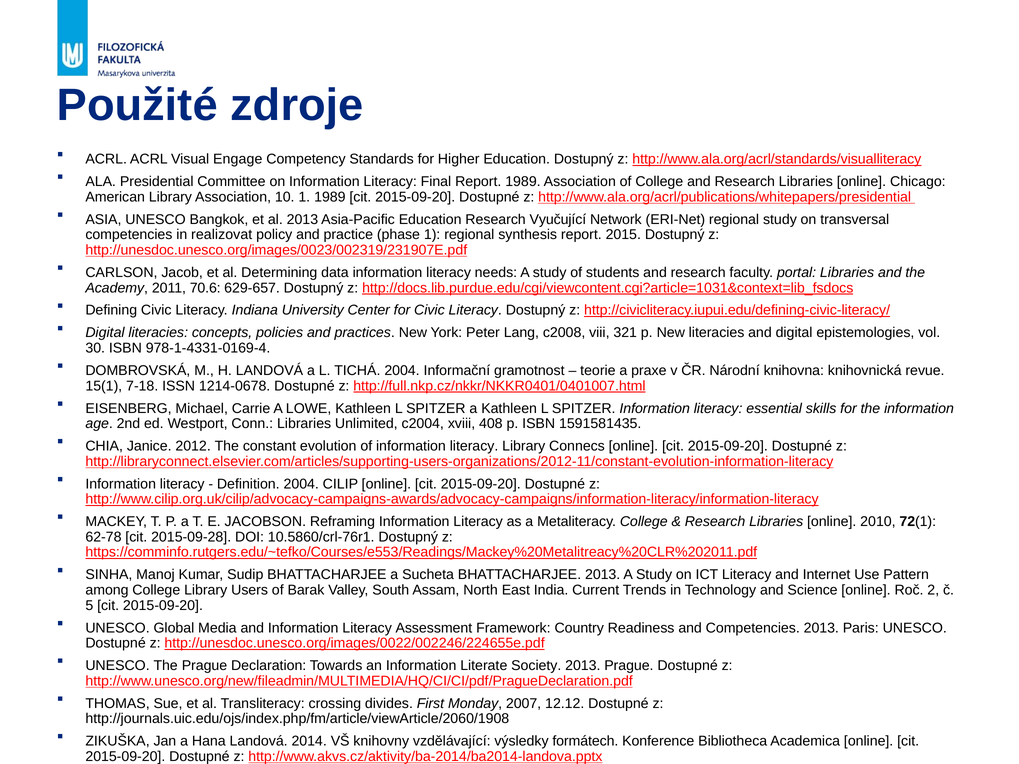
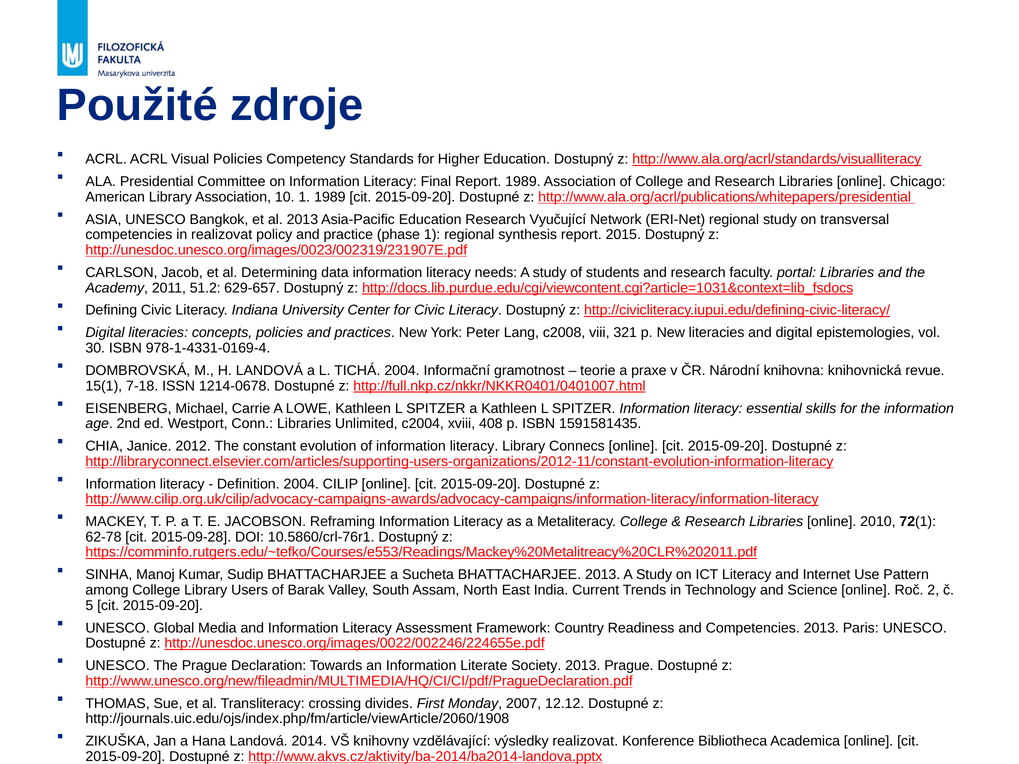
Visual Engage: Engage -> Policies (238, 159)
70.6: 70.6 -> 51.2 (205, 288)
výsledky formátech: formátech -> realizovat (585, 741)
